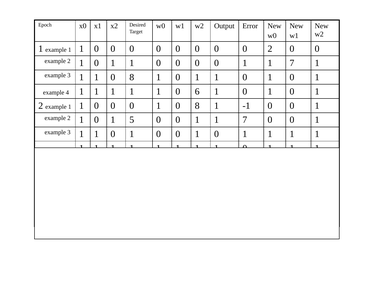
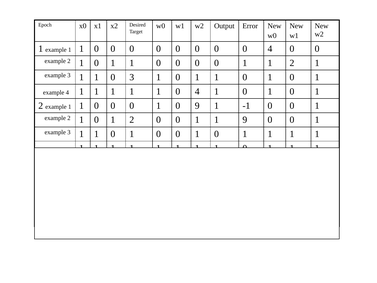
0 0 2: 2 -> 4 (270, 49)
7: 7 -> 2 (292, 63)
1 1 0 8: 8 -> 3 (132, 77)
1 0 6: 6 -> 4 (197, 91)
0 1 0 8: 8 -> 9 (197, 106)
5: 5 -> 2 (132, 120)
7: 7 -> 9 (245, 120)
